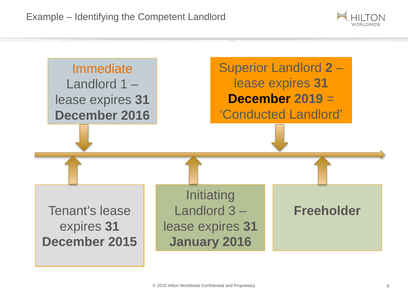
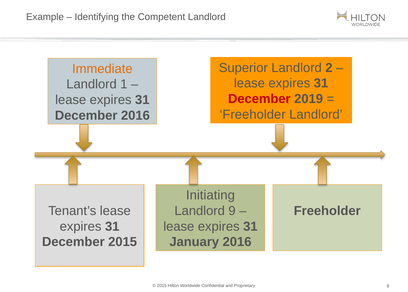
December colour: black -> red (259, 99)
Conducted: Conducted -> Freeholder (253, 114)
3: 3 -> 9 (232, 210)
